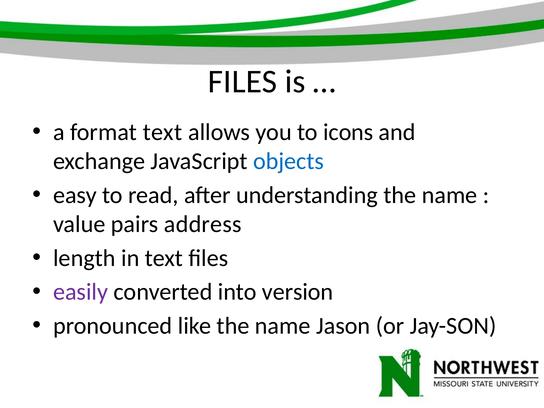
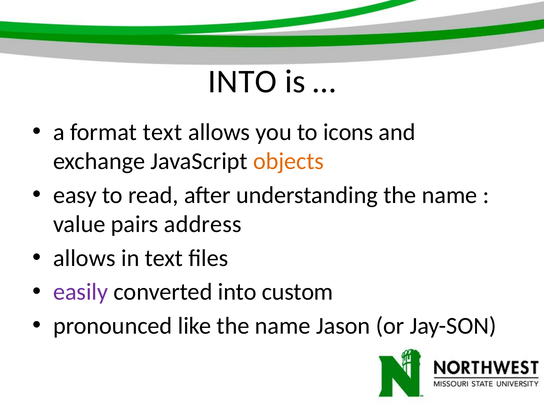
FILES: FILES -> INTO (242, 82)
objects colour: blue -> orange (289, 161)
length: length -> allows (84, 258)
version: version -> custom (298, 292)
